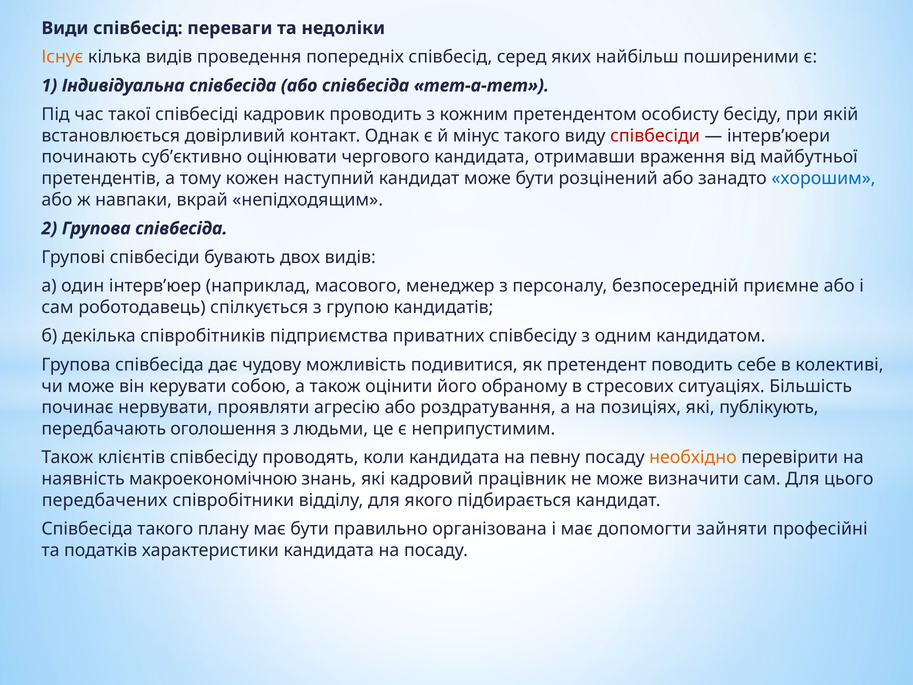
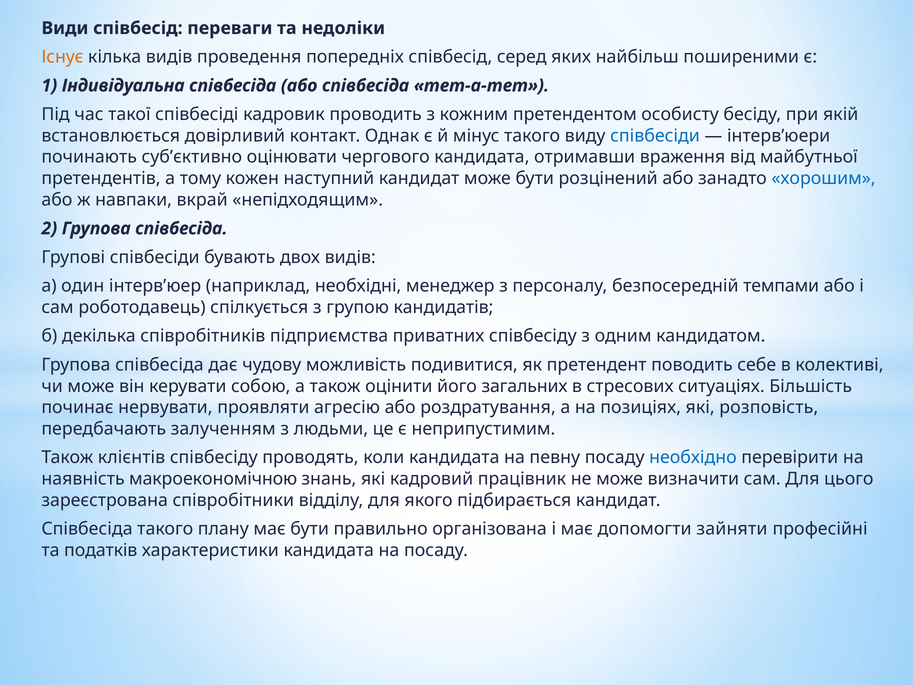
співбесіди colour: red -> blue (655, 136)
мacoвoгo: мacoвoгo -> необхідні (358, 286)
приємне: приємне -> темпами (781, 286)
обраному: обраному -> загальних (524, 386)
публікують: публікують -> розповість (769, 407)
оголошення: оголошення -> залученням (223, 429)
необхідно colour: orange -> blue (693, 457)
передбачених: передбачених -> зареєстрована (105, 500)
